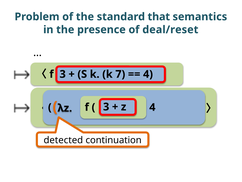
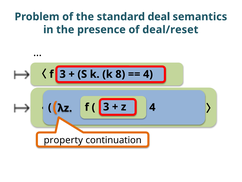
that: that -> deal (159, 17)
7: 7 -> 8 (120, 74)
detected: detected -> property (63, 140)
